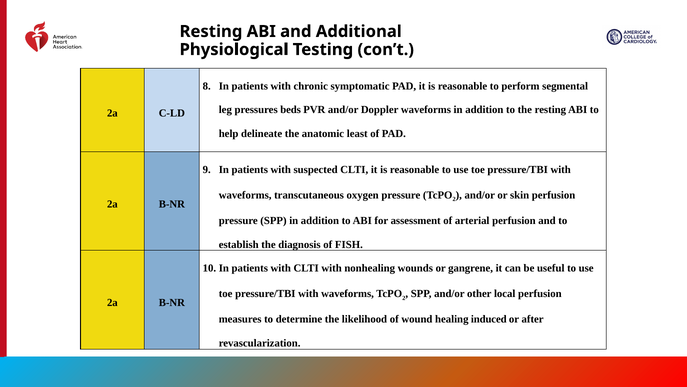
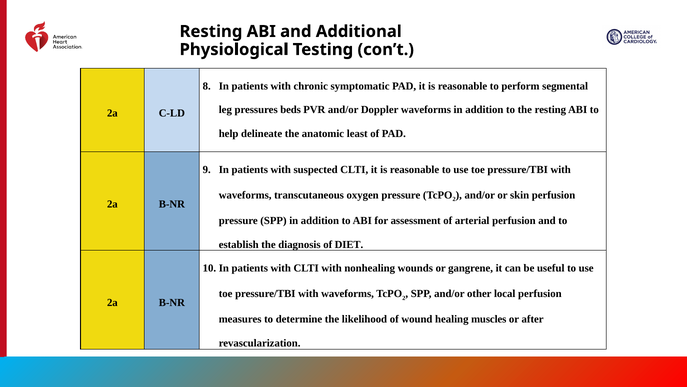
FISH: FISH -> DIET (349, 244)
induced: induced -> muscles (489, 319)
